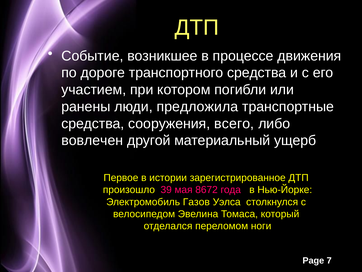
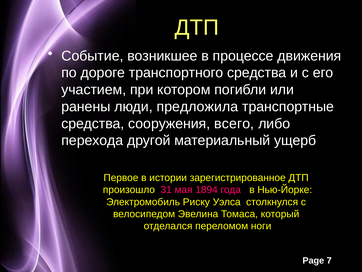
вовлечен: вовлечен -> перехода (92, 140)
39: 39 -> 31 (166, 190)
8672: 8672 -> 1894 (207, 190)
Газов: Газов -> Риску (196, 202)
